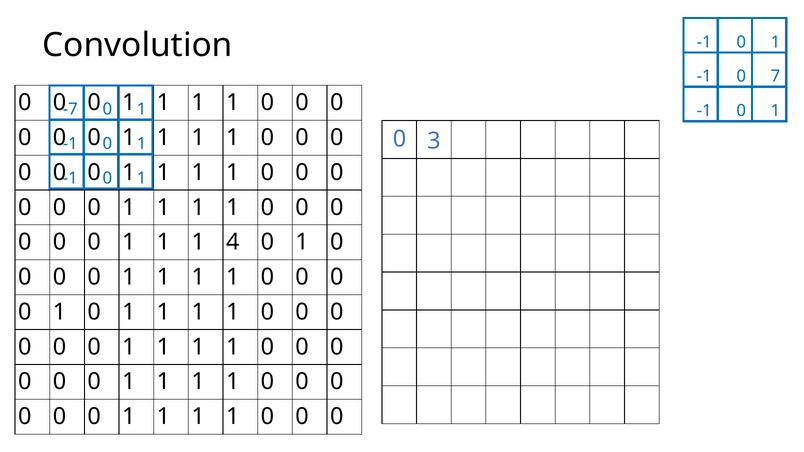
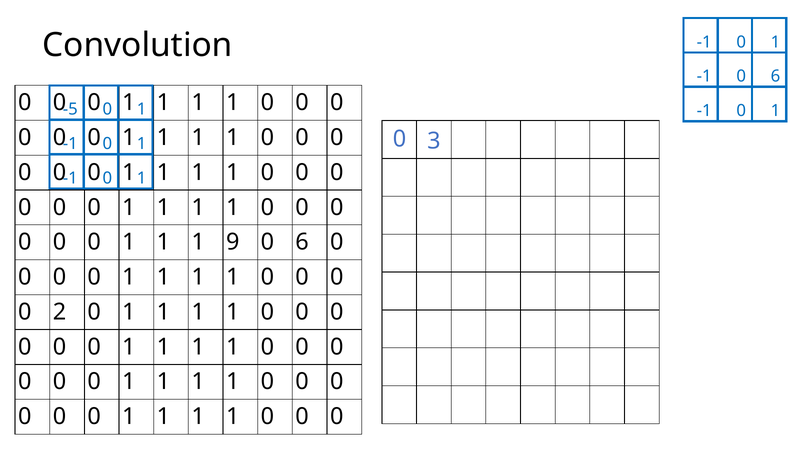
-1 0 7: 7 -> 6 (775, 76)
-7: -7 -> -5 (70, 109)
4: 4 -> 9 (233, 242)
1: 1 -> 6 (302, 242)
1: 1 -> 2 (59, 312)
